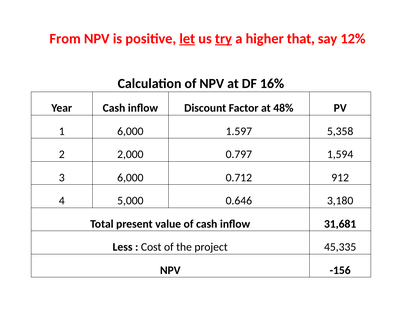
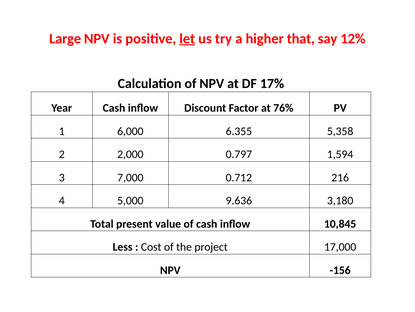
From: From -> Large (65, 39)
try underline: present -> none (223, 39)
16%: 16% -> 17% (272, 83)
48%: 48% -> 76% (283, 108)
1.597: 1.597 -> 6.355 (239, 131)
3 6,000: 6,000 -> 7,000 (130, 177)
912: 912 -> 216 (340, 177)
0.646: 0.646 -> 9.636 (239, 200)
31,681: 31,681 -> 10,845 (340, 223)
45,335: 45,335 -> 17,000 (340, 246)
